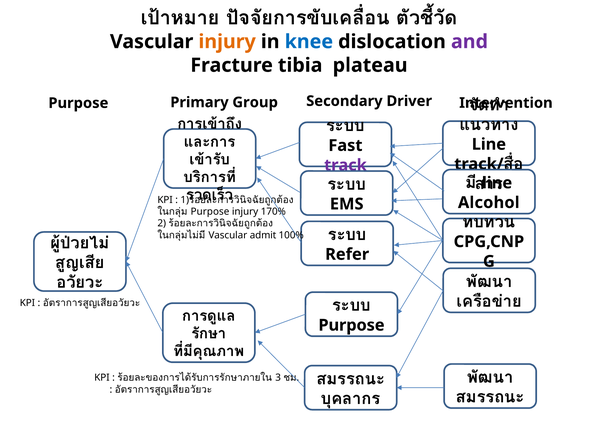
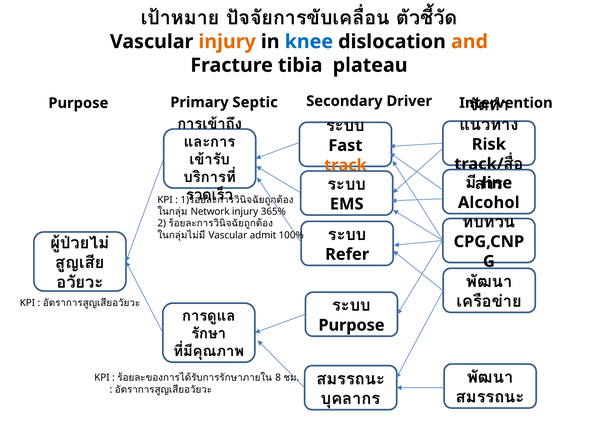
and colour: purple -> orange (469, 42)
Group: Group -> Septic (255, 102)
Line: Line -> Risk (489, 144)
track colour: purple -> orange (345, 165)
Purpose: Purpose -> Network (210, 211)
170%: 170% -> 365% (273, 211)
3: 3 -> 8 (278, 377)
